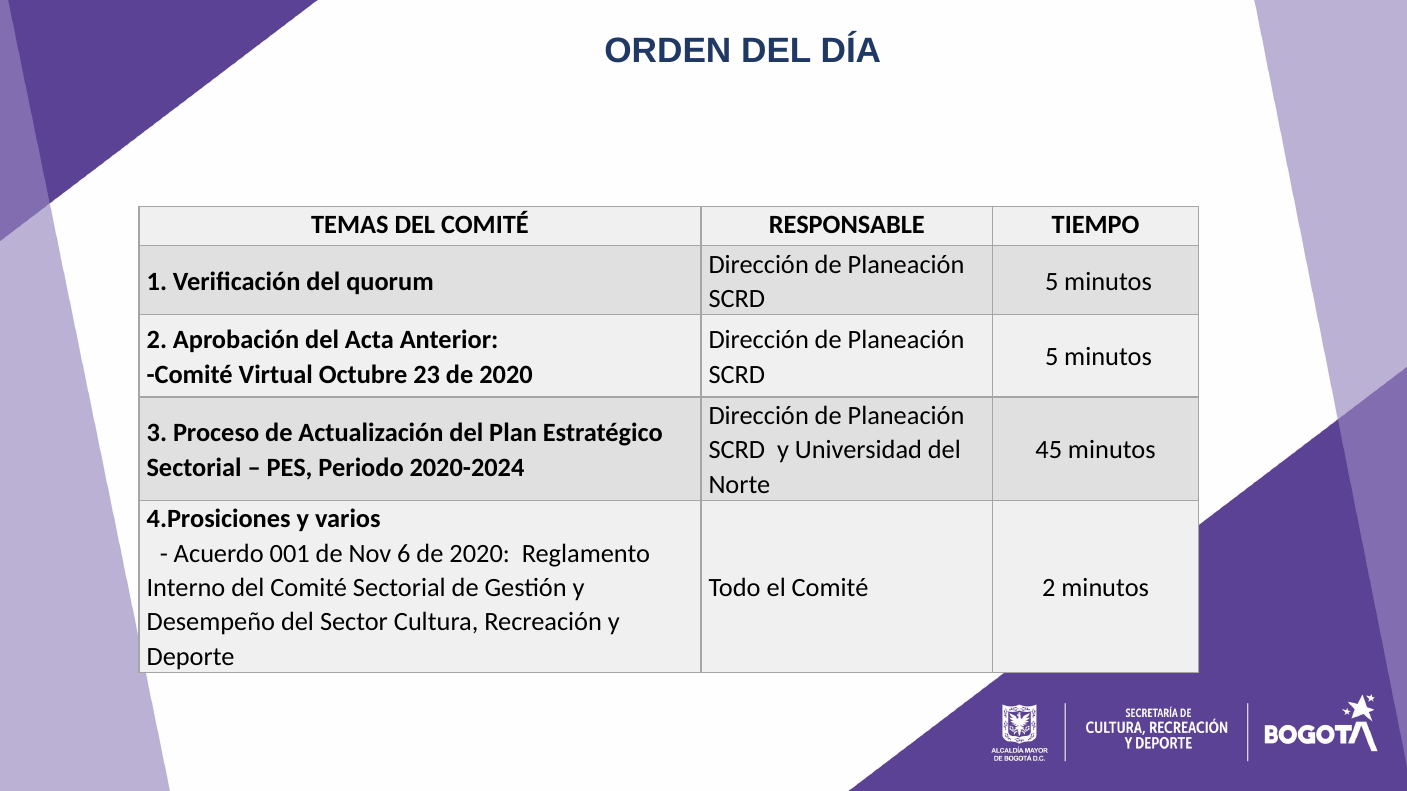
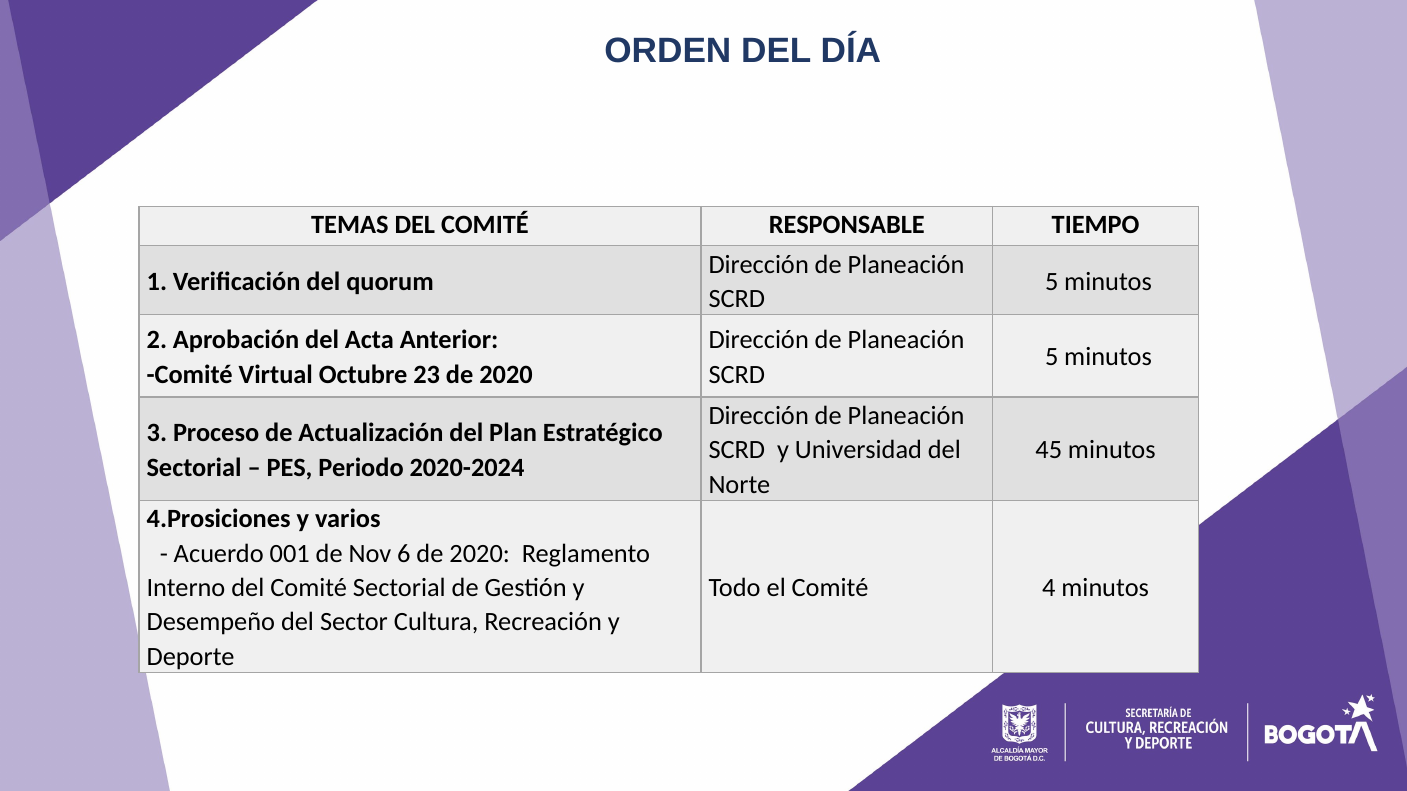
Comité 2: 2 -> 4 (1049, 588)
